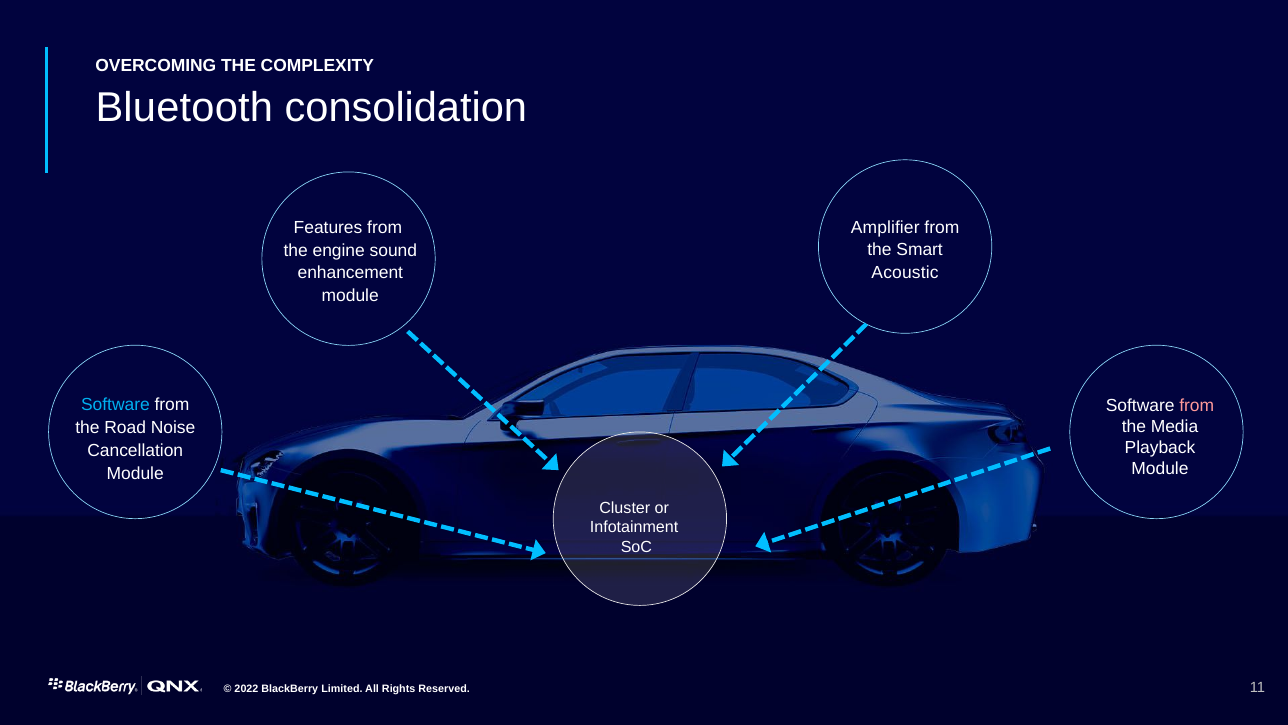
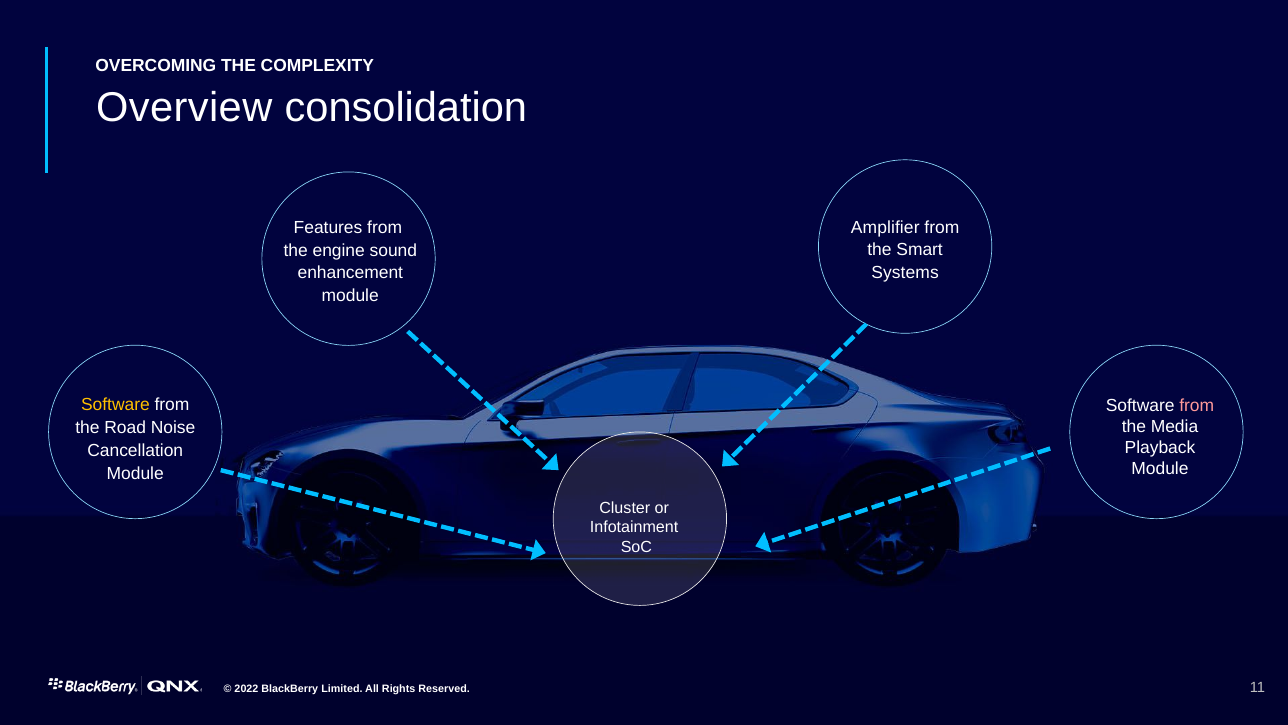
Bluetooth: Bluetooth -> Overview (184, 107)
Acoustic: Acoustic -> Systems (905, 273)
Software colour: light blue -> yellow (115, 405)
